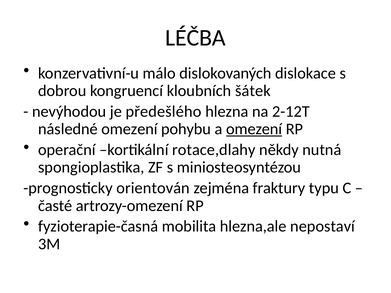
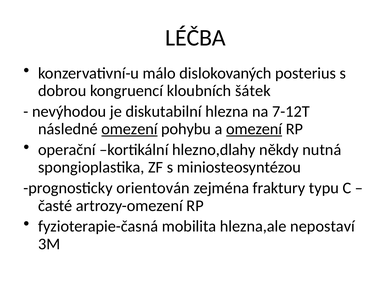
dislokace: dislokace -> posterius (306, 73)
předešlého: předešlého -> diskutabilní (164, 112)
2-12T: 2-12T -> 7-12T (291, 112)
omezení underline: none -> present (129, 129)
rotace,dlahy: rotace,dlahy -> hlezno,dlahy (214, 150)
